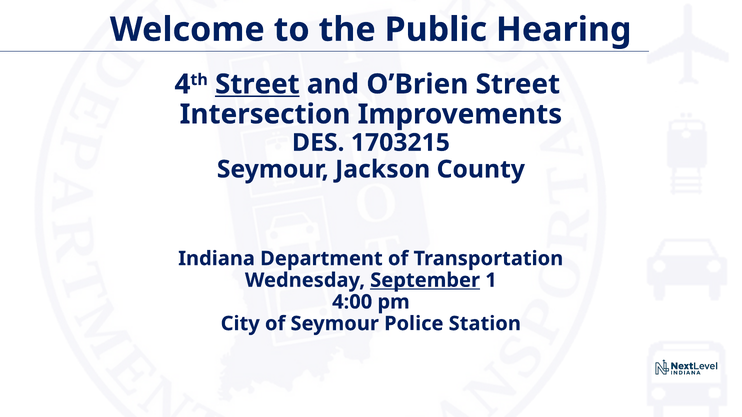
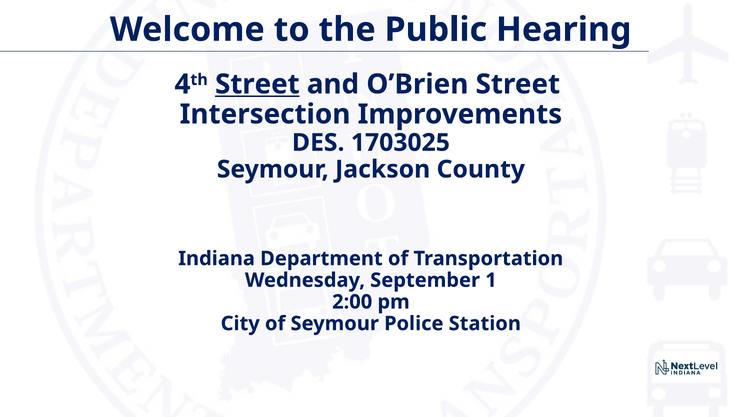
1703215: 1703215 -> 1703025 (400, 143)
September underline: present -> none (425, 280)
4:00: 4:00 -> 2:00 (352, 302)
